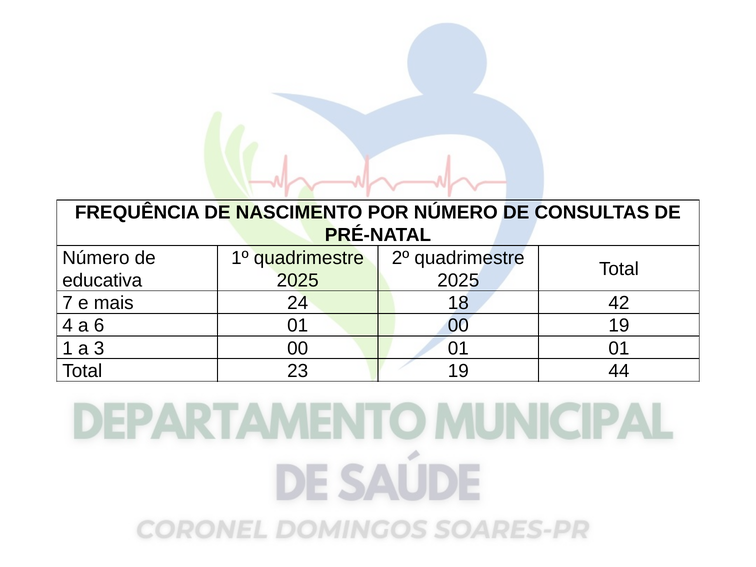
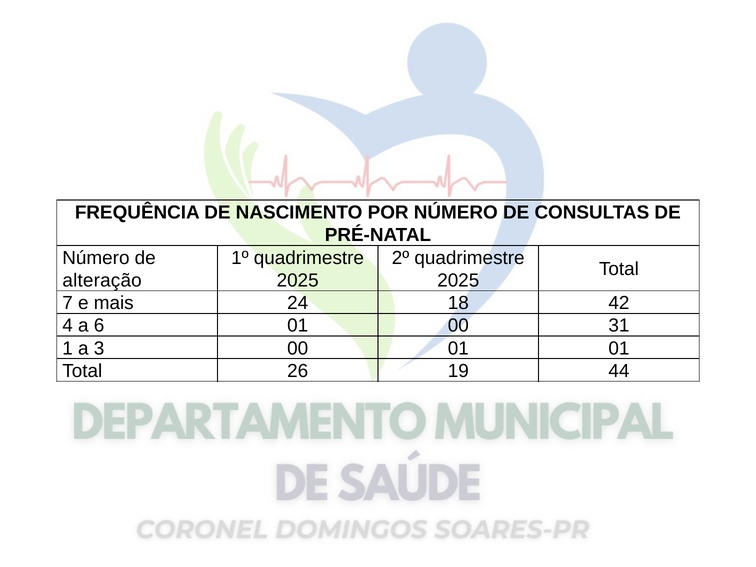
educativa: educativa -> alteração (102, 280)
00 19: 19 -> 31 (619, 326)
23: 23 -> 26 (298, 371)
